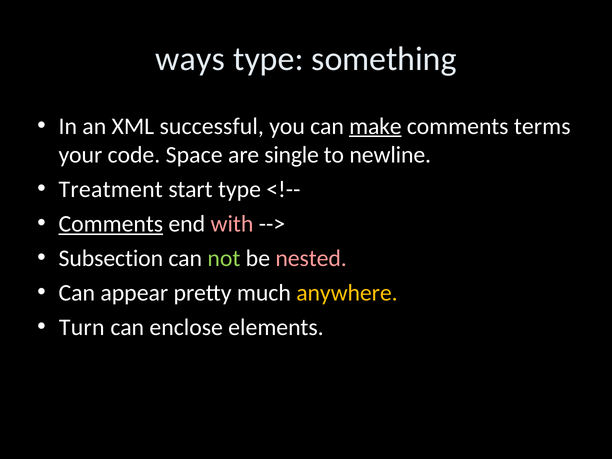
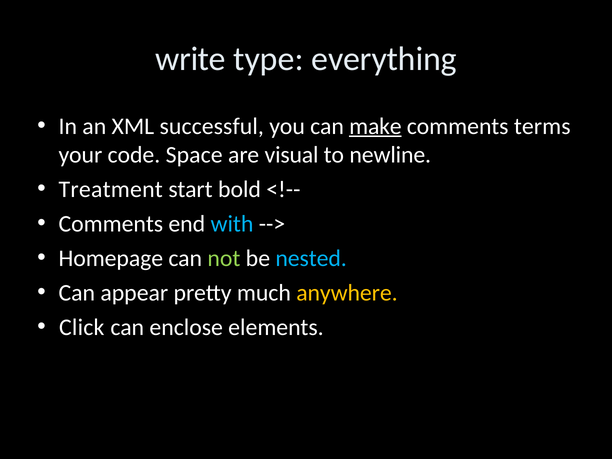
ways: ways -> write (190, 59)
something: something -> everything (384, 59)
single: single -> visual (292, 155)
start type: type -> bold (240, 189)
Comments underline: present -> none (111, 224)
with colour: pink -> light blue (232, 224)
Subsection: Subsection -> Homepage (111, 258)
nested colour: pink -> light blue (311, 258)
Turn: Turn -> Click (82, 327)
